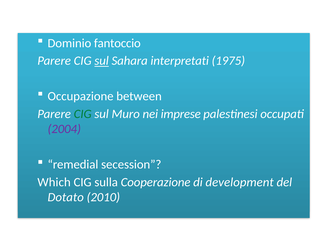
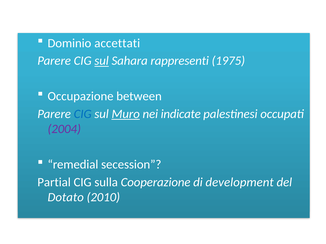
fantoccio: fantoccio -> accettati (117, 43)
interpretati: interpretati -> rappresenti (180, 61)
CIG colour: green -> blue (83, 114)
Muro underline: none -> present (126, 114)
imprese: imprese -> indicate (181, 114)
Which: Which -> Partial (54, 182)
